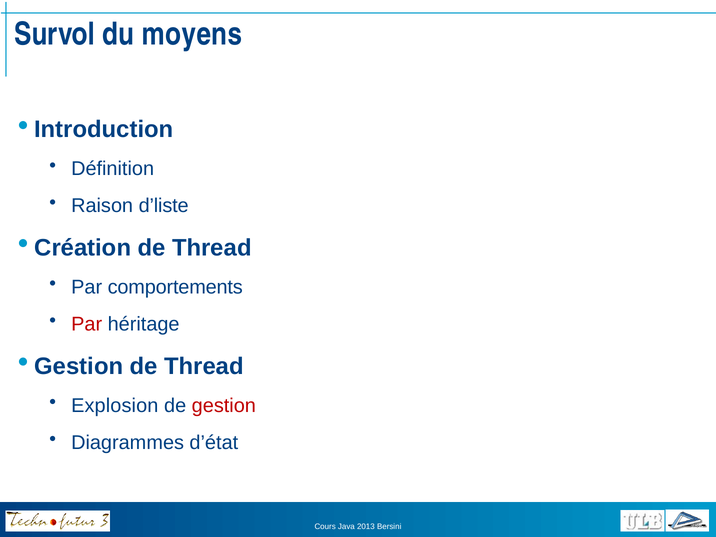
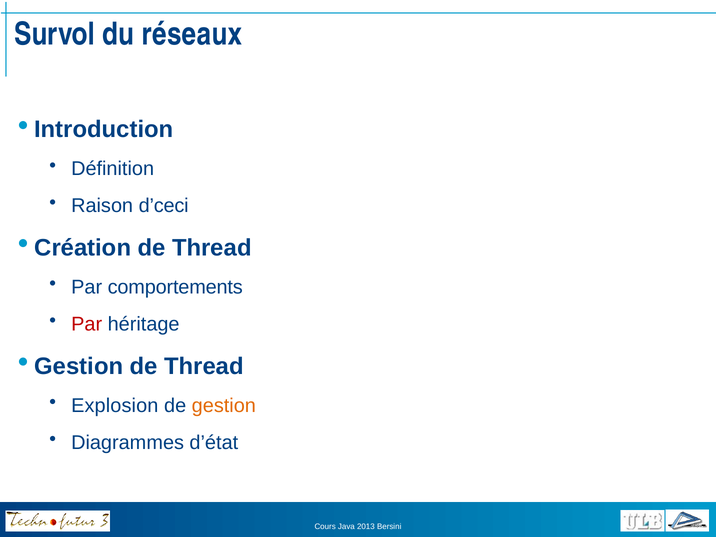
moyens: moyens -> réseaux (192, 34)
d’liste: d’liste -> d’ceci (164, 206)
gestion colour: red -> orange (224, 405)
